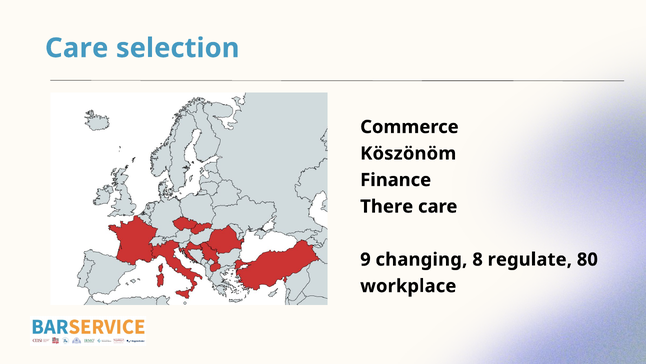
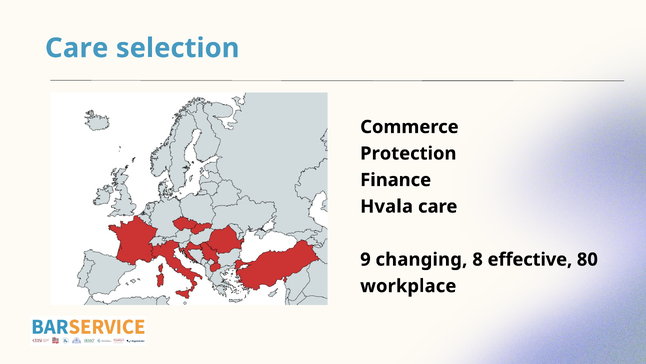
Köszönöm: Köszönöm -> Protection (408, 153)
There: There -> Hvala (387, 206)
regulate: regulate -> effective (530, 259)
